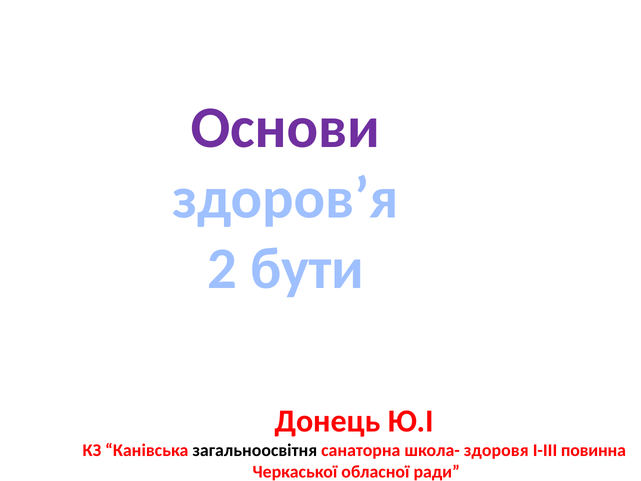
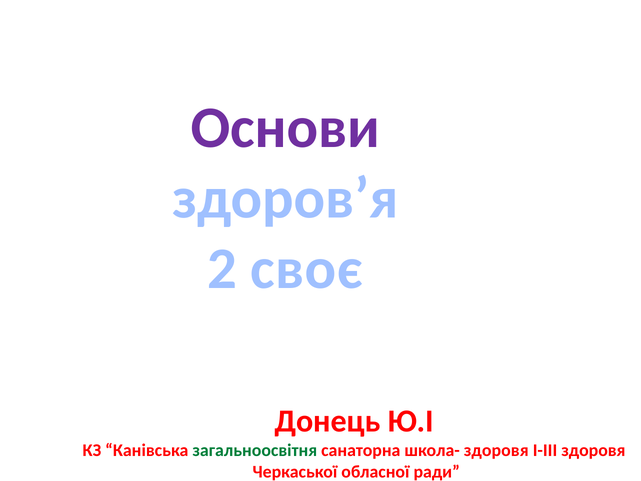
бути: бути -> своє (307, 269)
загальноосвітня colour: black -> green (255, 450)
І-ІІІ повинна: повинна -> здоровя (593, 450)
